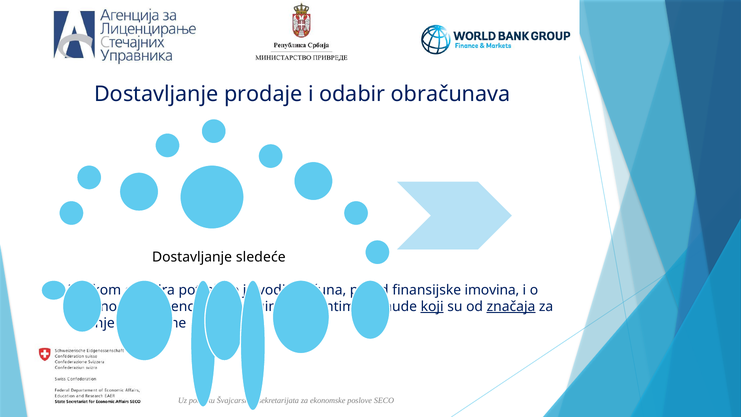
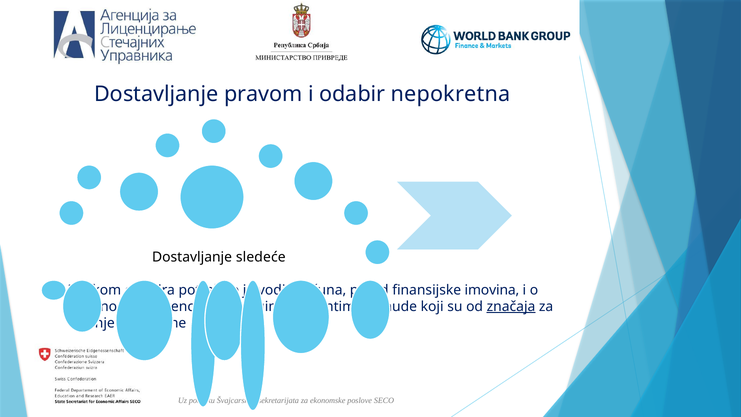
prodaje: prodaje -> pravom (263, 94)
obračunava: obračunava -> nepokretna (451, 94)
koji underline: present -> none (432, 306)
